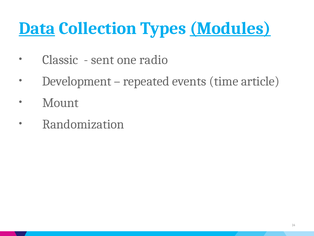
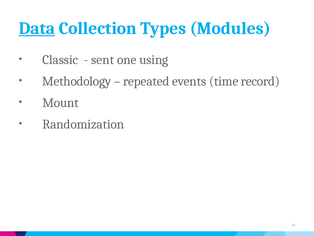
Modules underline: present -> none (230, 28)
radio: radio -> using (154, 60)
Development: Development -> Methodology (77, 81)
article: article -> record (260, 81)
